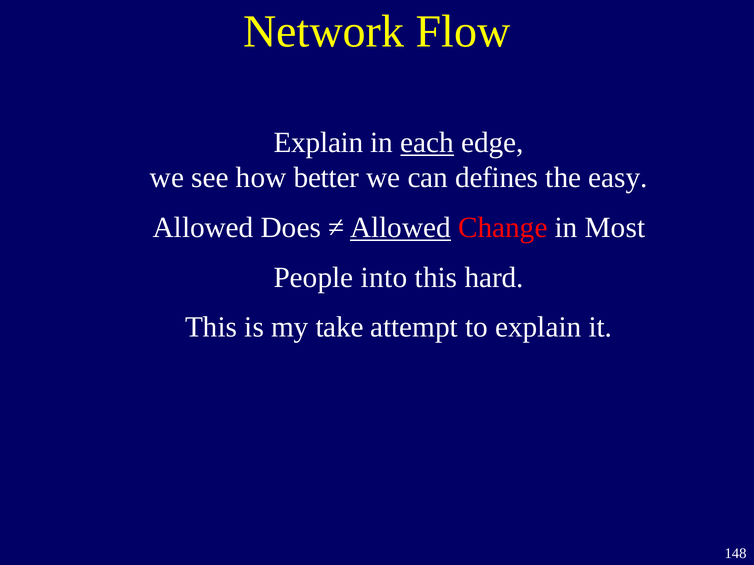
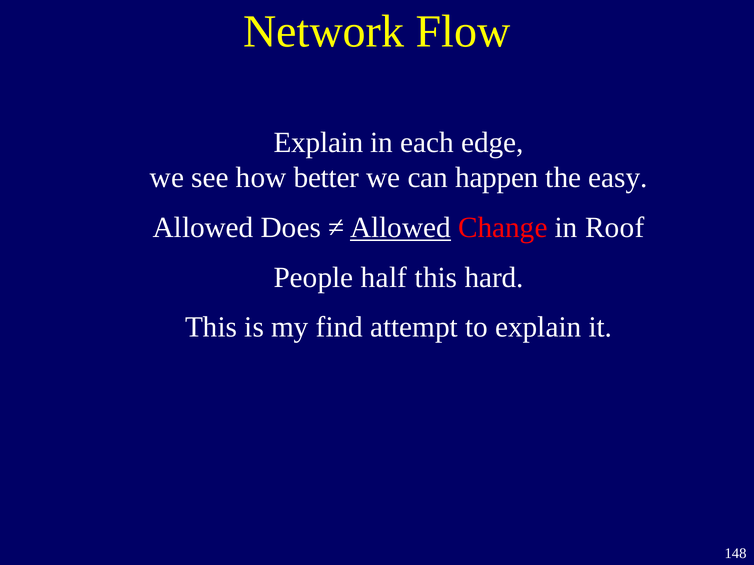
each underline: present -> none (427, 143)
defines: defines -> happen (497, 178)
Most: Most -> Roof (615, 228)
into: into -> half (384, 278)
take: take -> find (339, 328)
